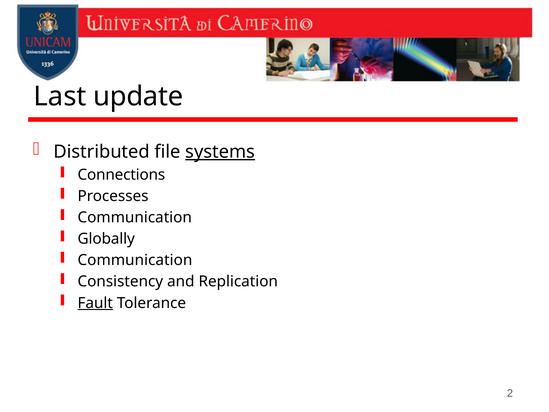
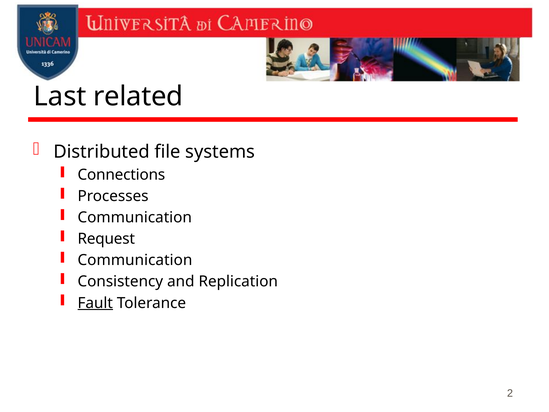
update: update -> related (138, 96)
systems underline: present -> none (220, 152)
Globally: Globally -> Request (106, 239)
